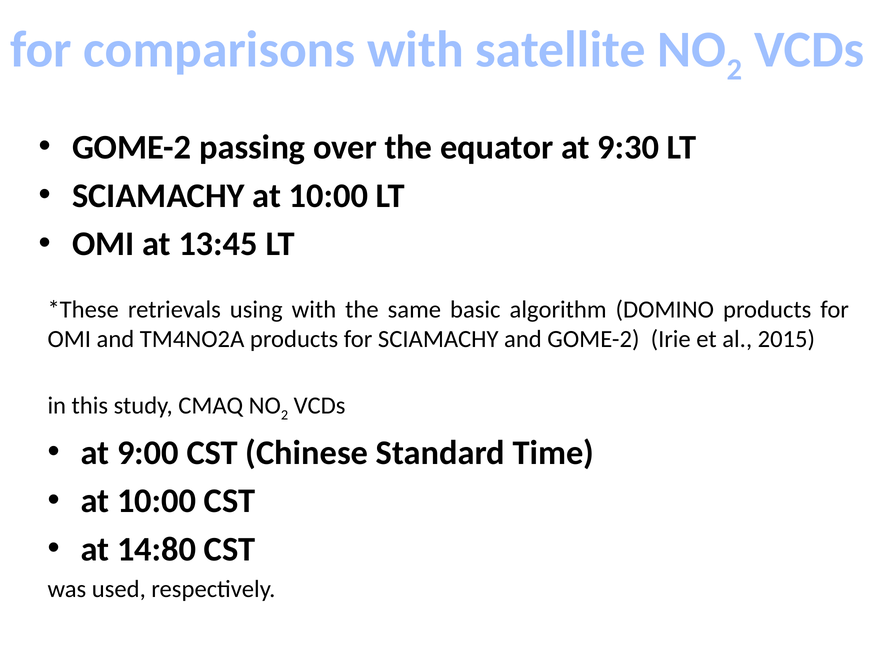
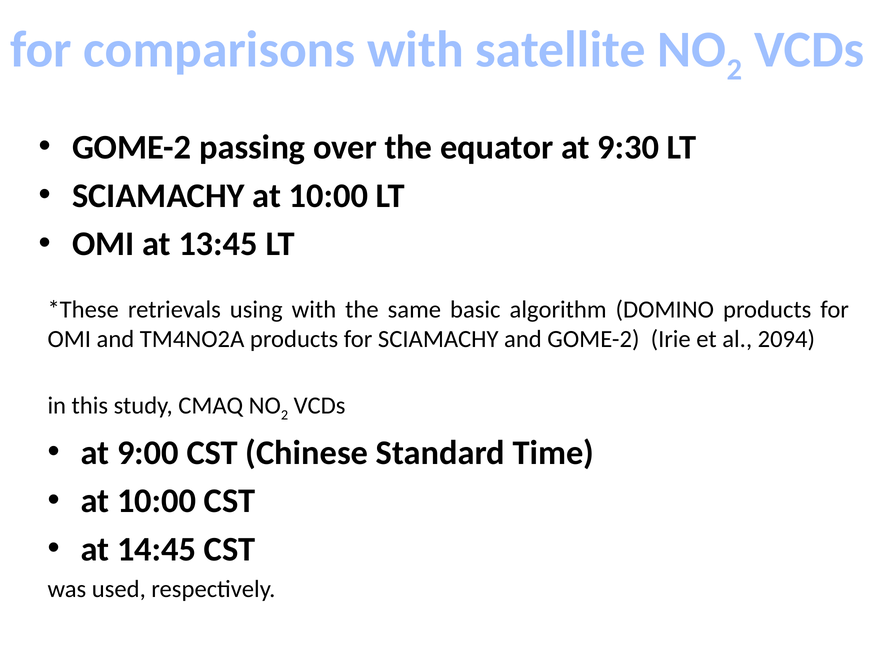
2015: 2015 -> 2094 (786, 339)
14:80: 14:80 -> 14:45 (157, 549)
